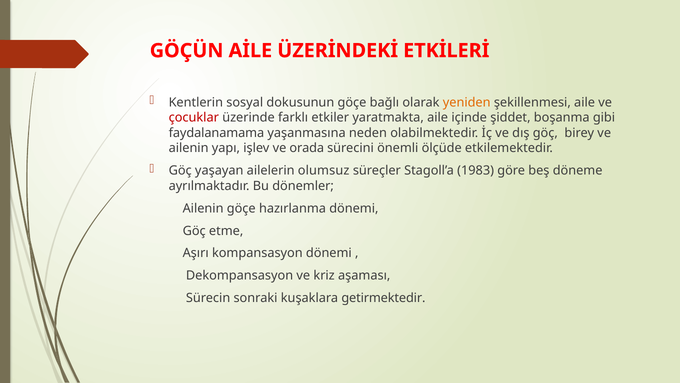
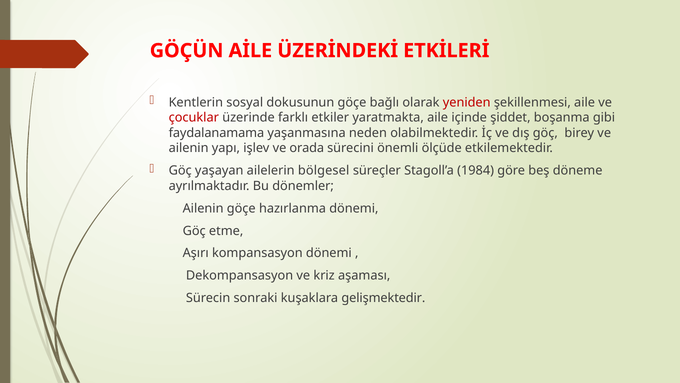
yeniden colour: orange -> red (467, 102)
olumsuz: olumsuz -> bölgesel (324, 170)
1983: 1983 -> 1984 (476, 170)
getirmektedir: getirmektedir -> gelişmektedir (383, 298)
